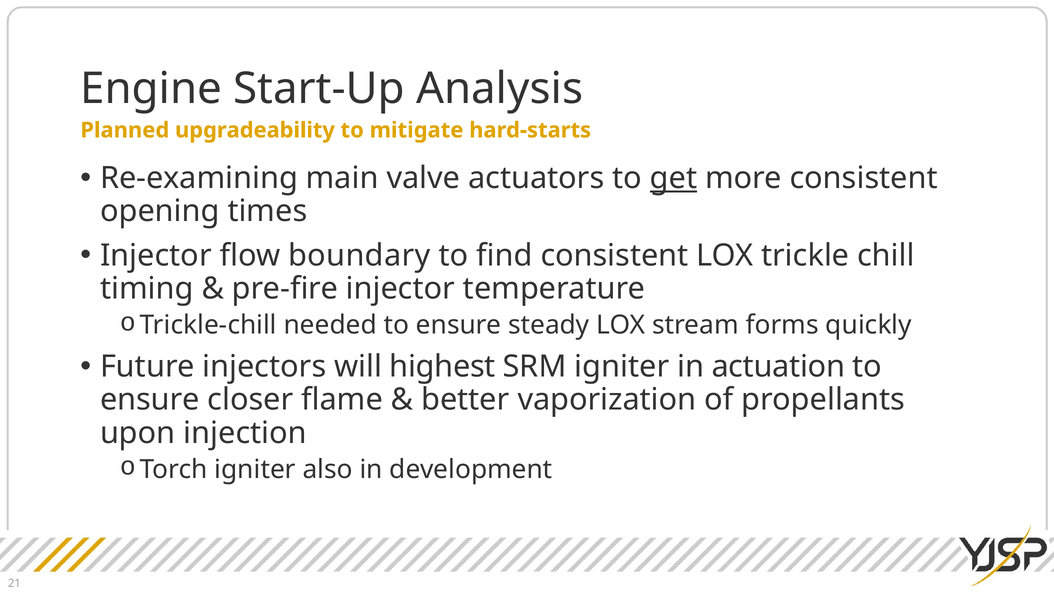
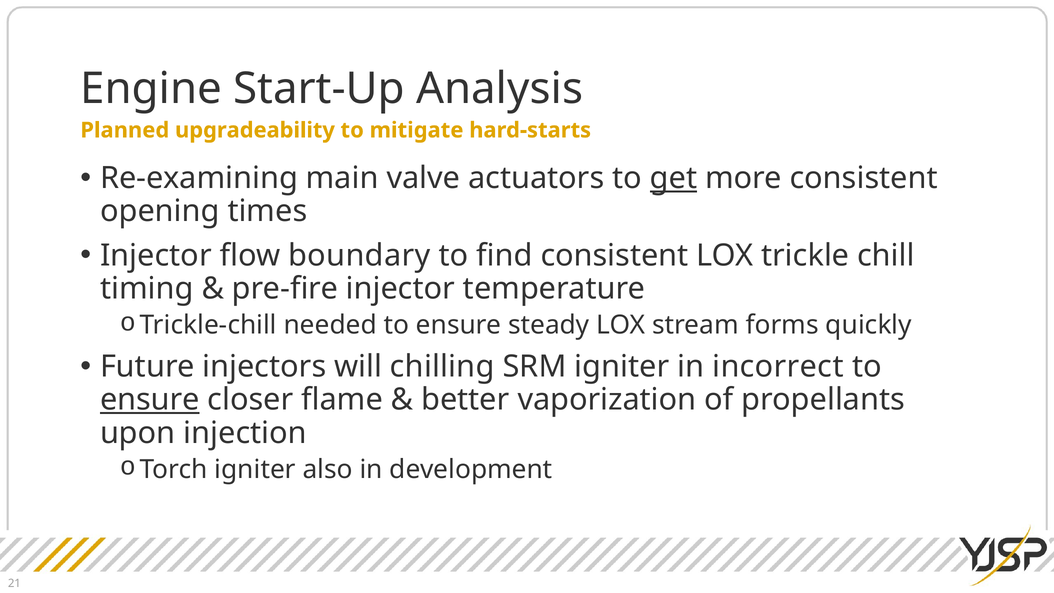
highest: highest -> chilling (442, 367)
actuation: actuation -> incorrect (778, 367)
ensure underline: none -> present (150, 400)
